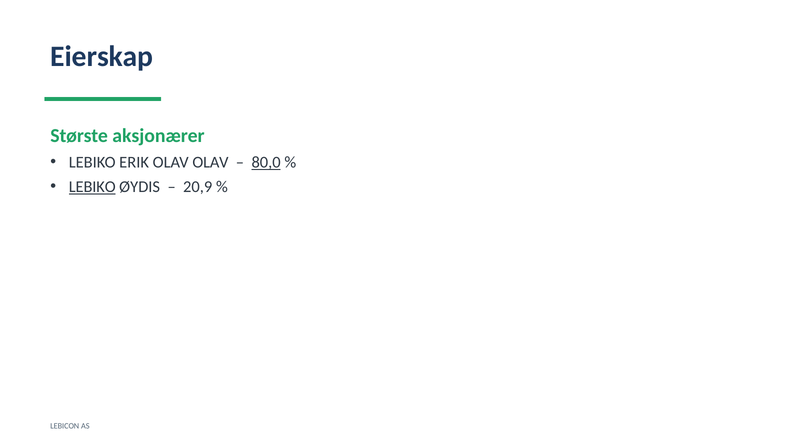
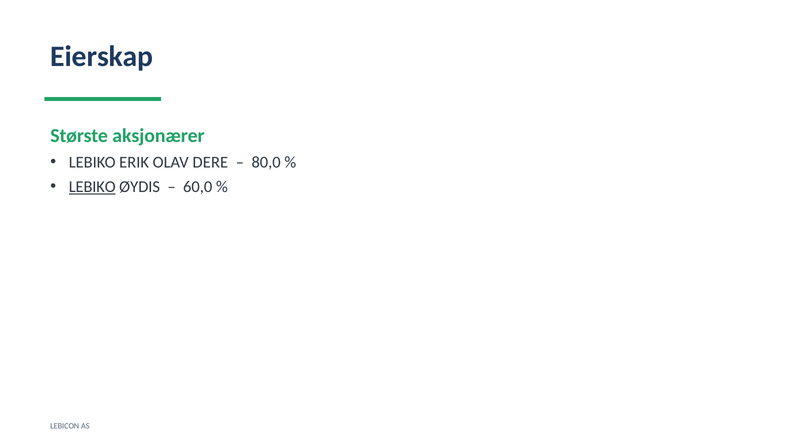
OLAV OLAV: OLAV -> DERE (210, 162)
80,0 underline: present -> none (266, 162)
20,9: 20,9 -> 60,0 (198, 187)
